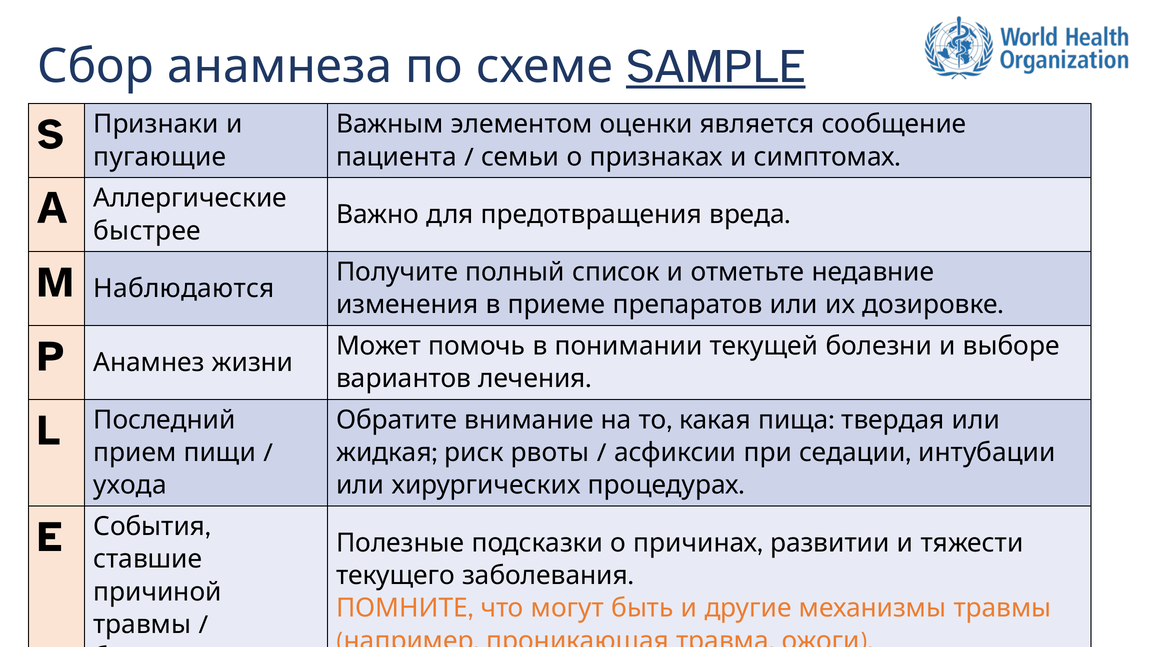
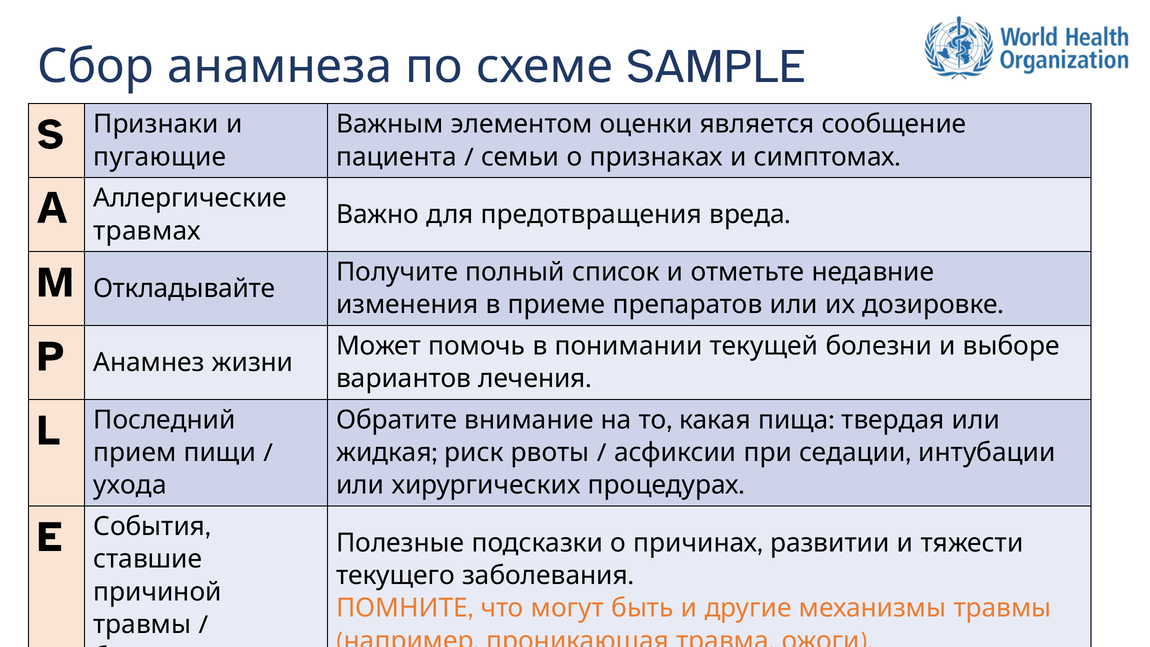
SAMPLE underline: present -> none (716, 66)
быстрее: быстрее -> травмах (147, 231)
Наблюдаются: Наблюдаются -> Откладывайте (184, 288)
